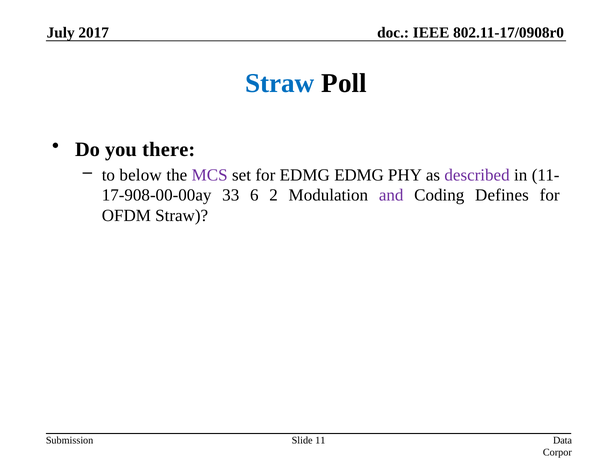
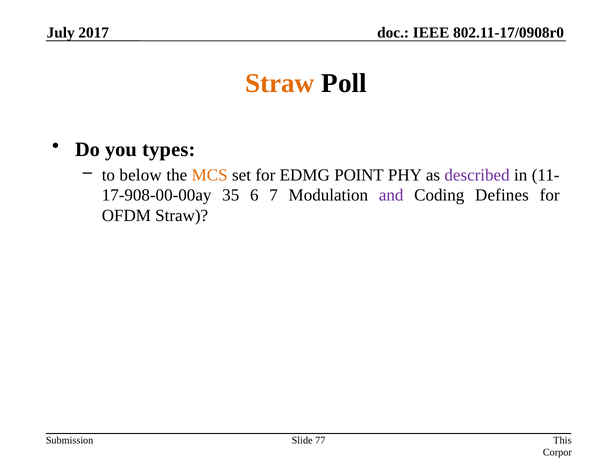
Straw colour: blue -> orange (280, 83)
there: there -> types (169, 149)
MCS colour: purple -> orange (210, 175)
EDMG EDMG: EDMG -> POINT (359, 175)
33: 33 -> 35 (231, 195)
2: 2 -> 7 (274, 195)
11: 11 -> 77 (320, 440)
Data: Data -> This (562, 440)
